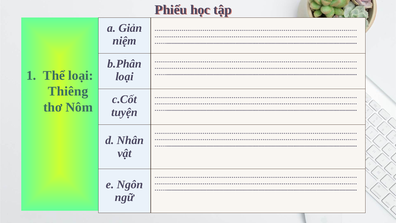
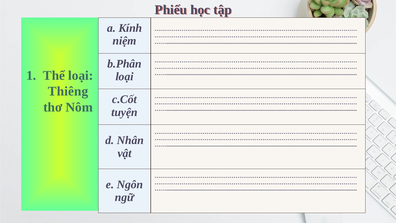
Giản: Giản -> Kính (130, 28)
